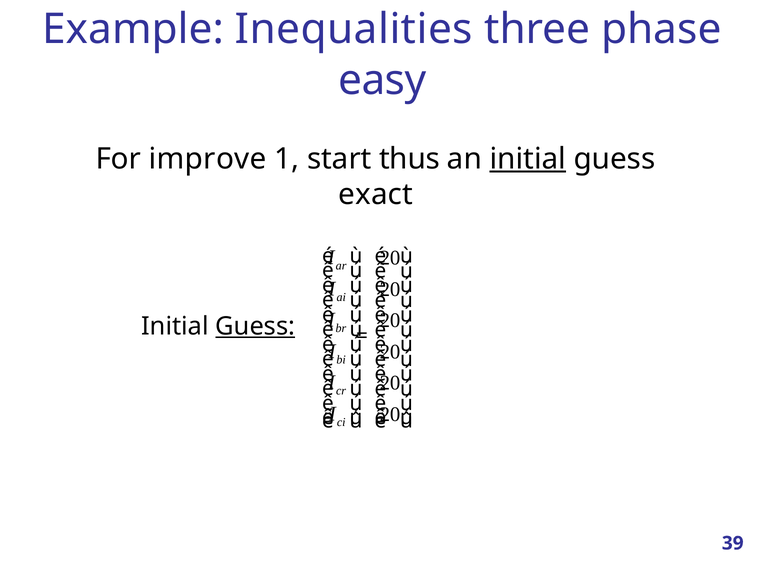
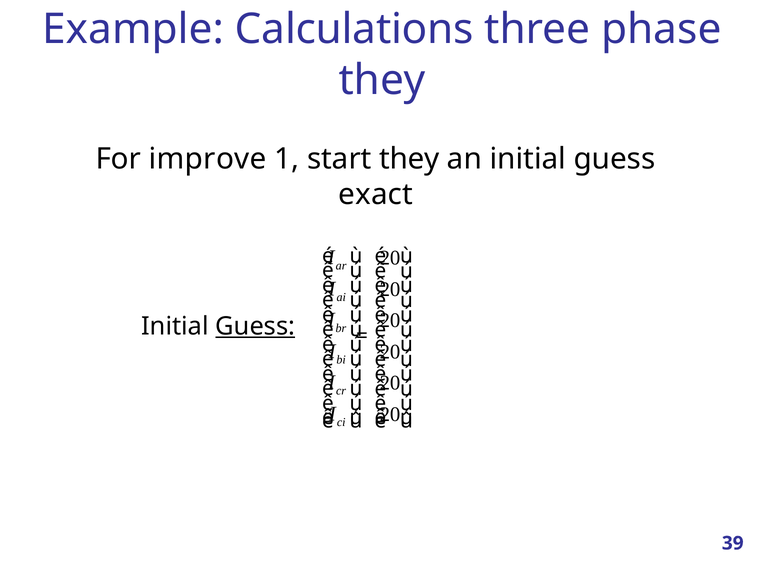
Inequalities: Inequalities -> Calculations (354, 29)
easy: easy -> they (382, 80)
start thus: thus -> they (409, 159)
initial underline: present -> none (528, 159)
